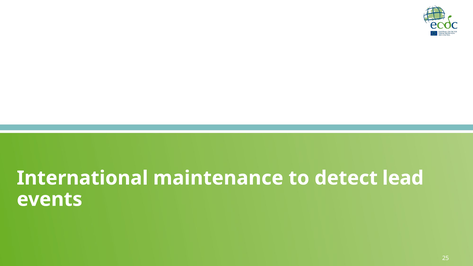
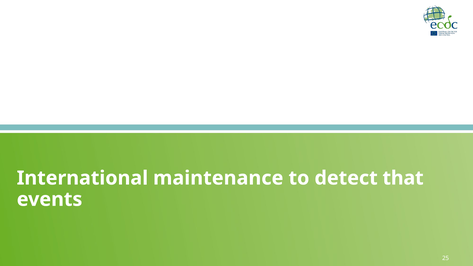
lead: lead -> that (403, 178)
